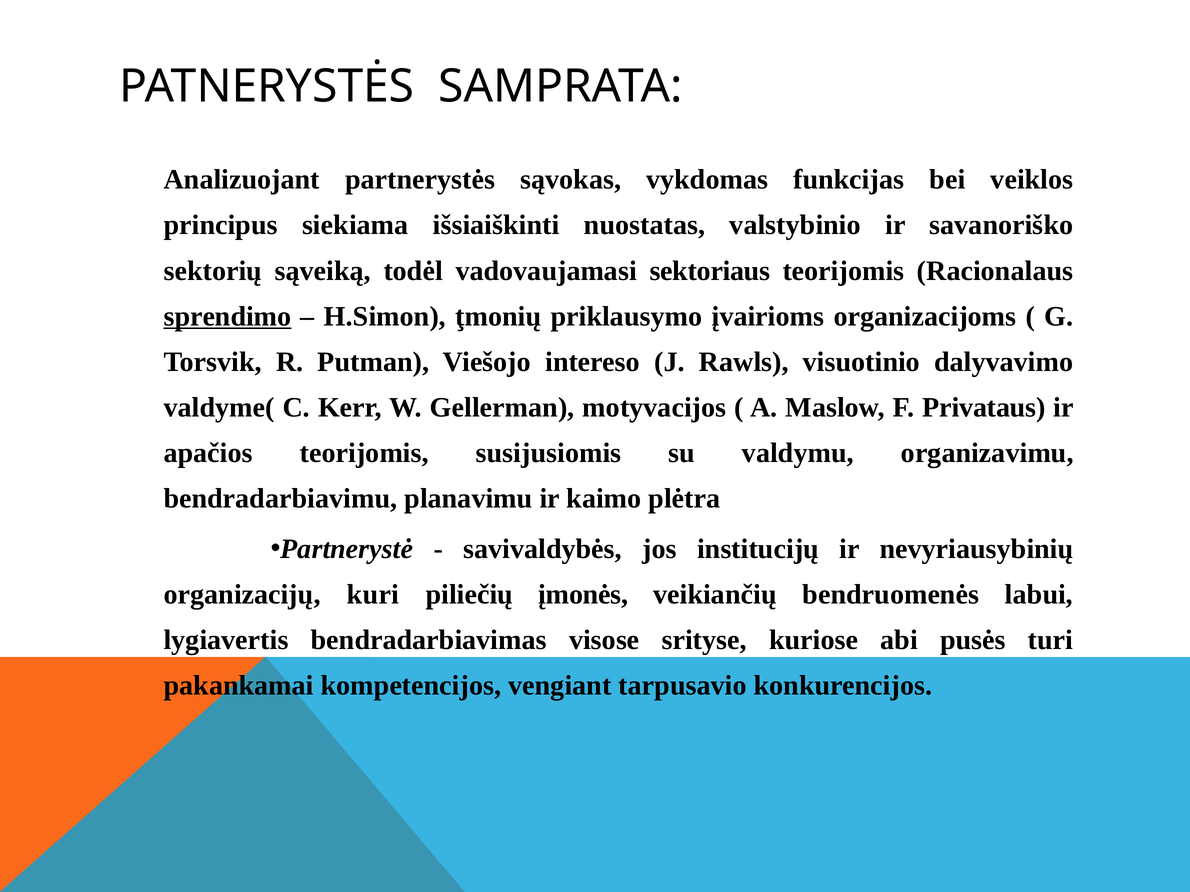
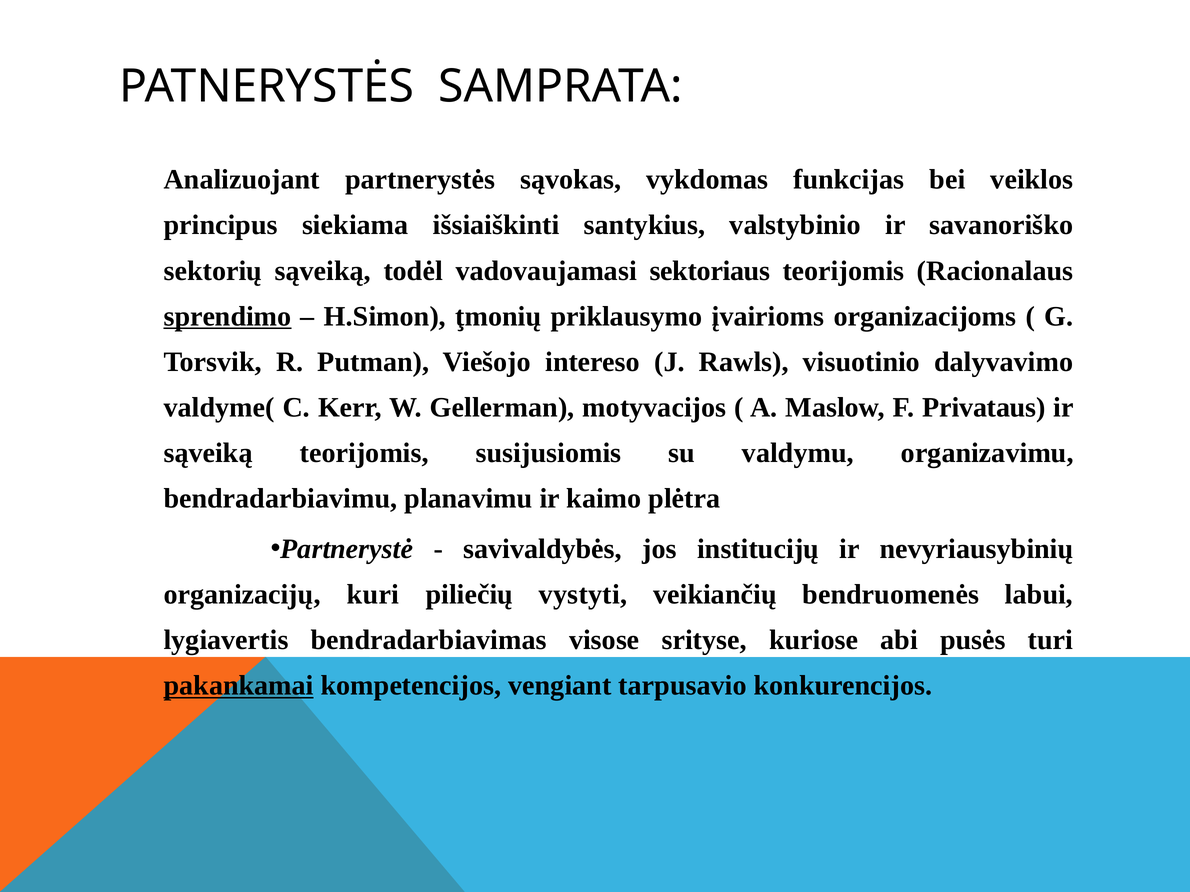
nuostatas: nuostatas -> santykius (645, 225)
apačios: apačios -> sąveiką (208, 453)
įmonės: įmonės -> vystyti (583, 595)
pakankamai underline: none -> present (239, 686)
